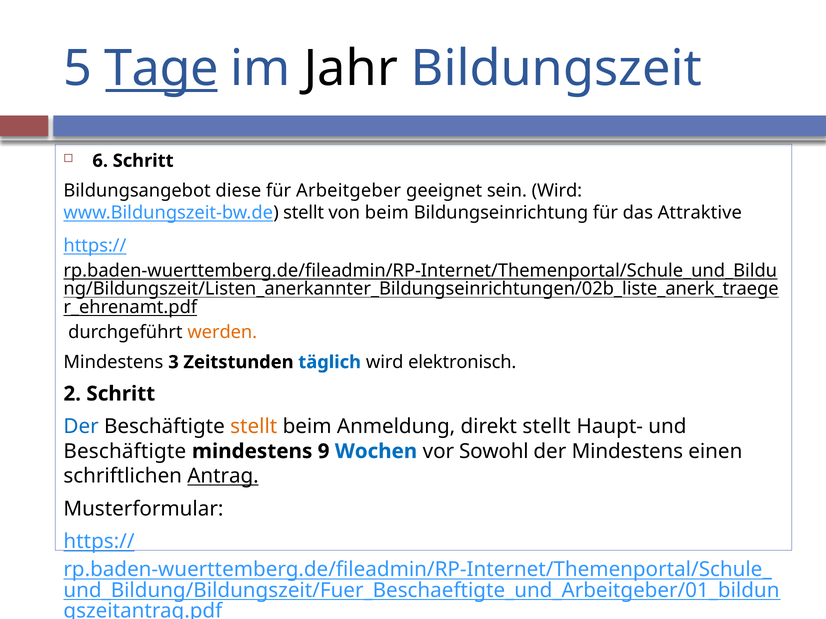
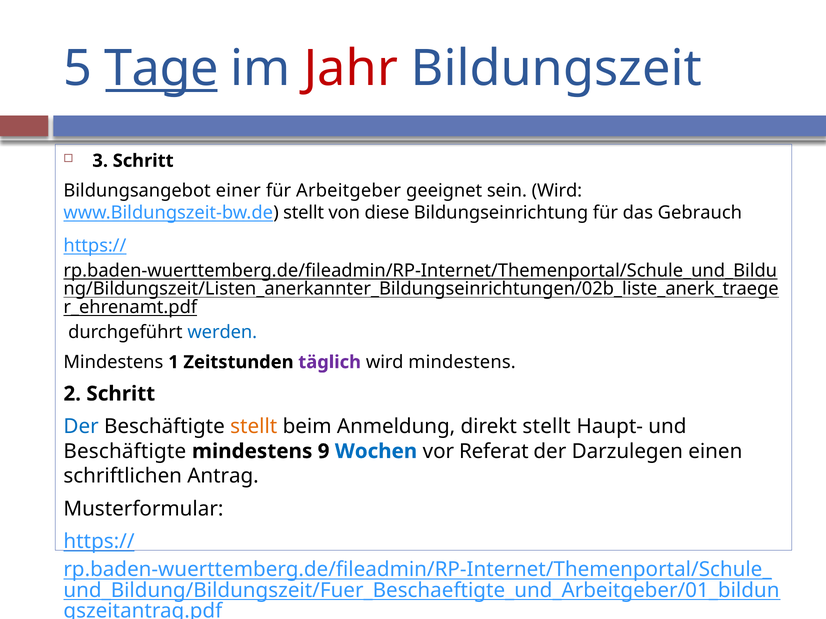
Jahr colour: black -> red (351, 69)
6: 6 -> 3 (100, 161)
diese: diese -> einer (238, 191)
von beim: beim -> diese (387, 213)
Attraktive: Attraktive -> Gebrauch (700, 213)
werden colour: orange -> blue (222, 332)
3: 3 -> 1 (174, 362)
täglich colour: blue -> purple (330, 362)
wird elektronisch: elektronisch -> mindestens (462, 362)
Sowohl: Sowohl -> Referat (494, 452)
der Mindestens: Mindestens -> Darzulegen (627, 452)
Antrag underline: present -> none (223, 476)
